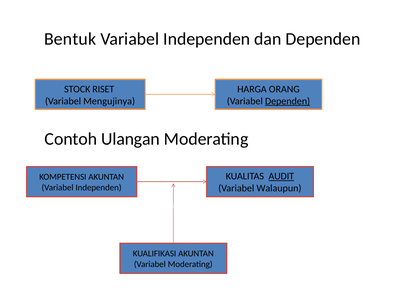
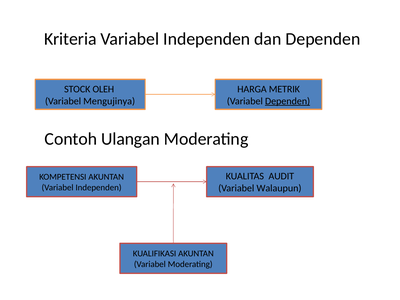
Bentuk: Bentuk -> Kriteria (70, 39)
RISET: RISET -> OLEH (103, 89)
ORANG: ORANG -> METRIK (284, 89)
AUDIT underline: present -> none (281, 176)
